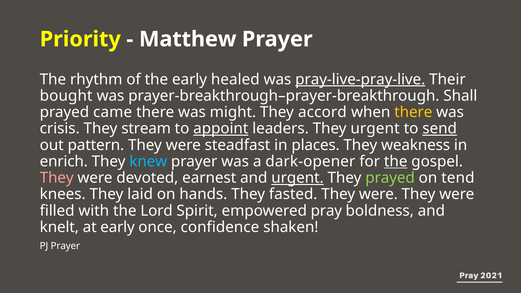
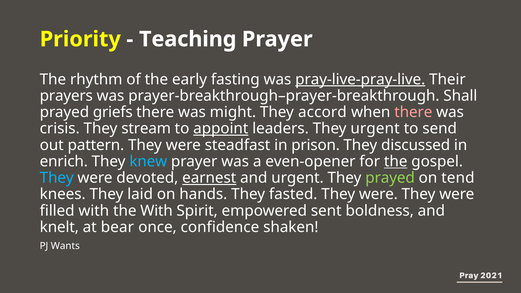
Matthew: Matthew -> Teaching (188, 39)
healed: healed -> fasting (235, 79)
bought: bought -> prayers (66, 96)
came: came -> griefs (113, 112)
there colour: yellow -> pink (413, 112)
send underline: present -> none (440, 129)
places: places -> prison (316, 145)
weakness: weakness -> discussed (416, 145)
dark-opener: dark-opener -> even-opener (310, 161)
They colour: pink -> light blue (57, 178)
earnest underline: none -> present (209, 178)
urgent underline: present -> none (297, 178)
the Lord: Lord -> With (157, 211)
pray: pray -> sent (326, 211)
at early: early -> bear (117, 227)
PJ Prayer: Prayer -> Wants (65, 246)
